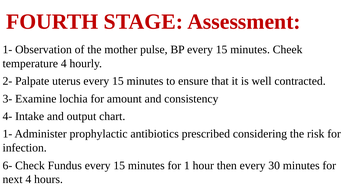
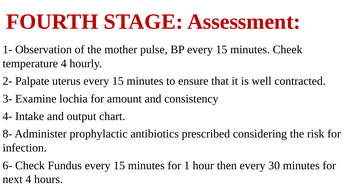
1-: 1- -> 8- (7, 134)
